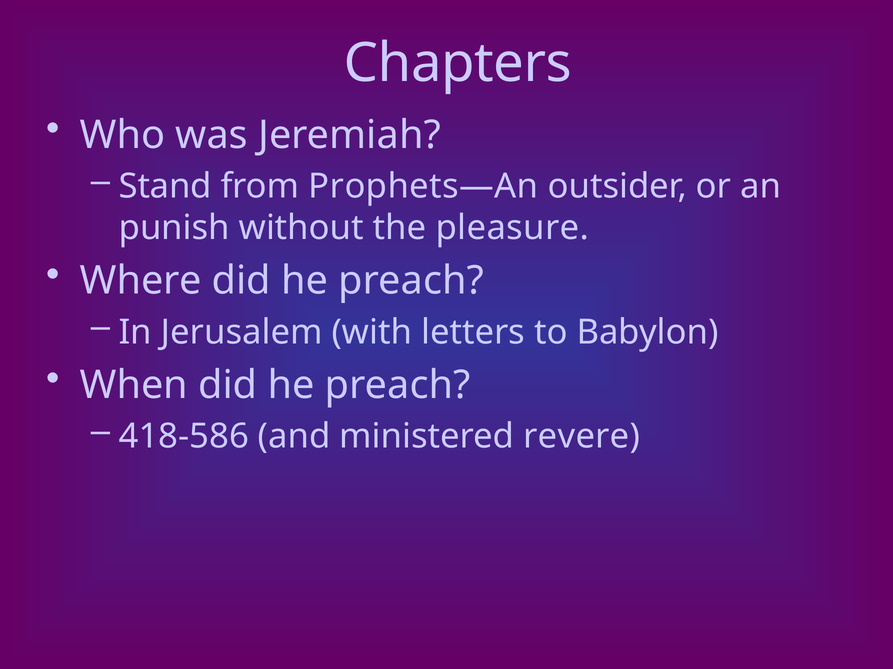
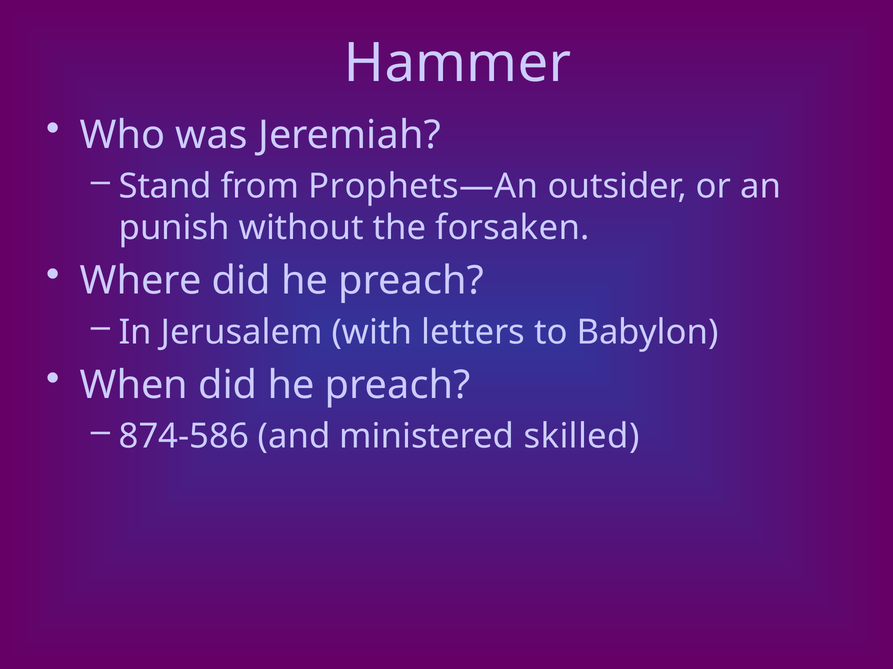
Chapters: Chapters -> Hammer (458, 63)
pleasure: pleasure -> forsaken (512, 228)
418-586: 418-586 -> 874-586 (184, 437)
revere: revere -> skilled (582, 437)
